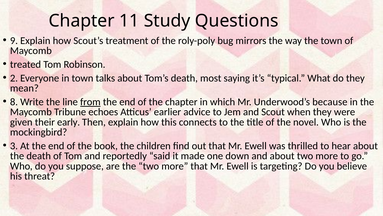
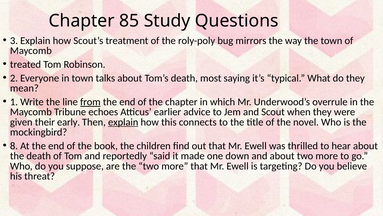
11: 11 -> 85 (129, 21)
9: 9 -> 3 (14, 40)
8: 8 -> 1 (14, 102)
because: because -> overrule (330, 102)
explain underline: none -> present (123, 122)
3: 3 -> 8 (14, 145)
